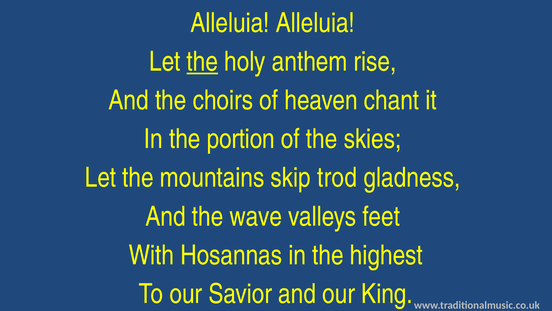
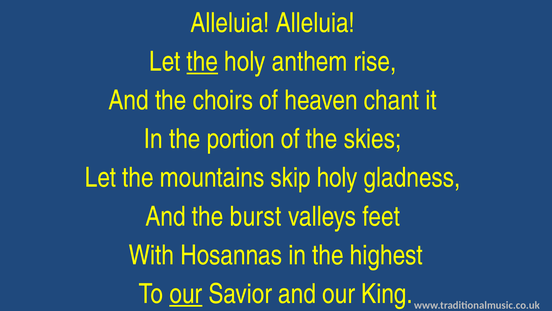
skip trod: trod -> holy (337, 178)
wave: wave -> burst (256, 216)
our underline: none -> present (186, 293)
